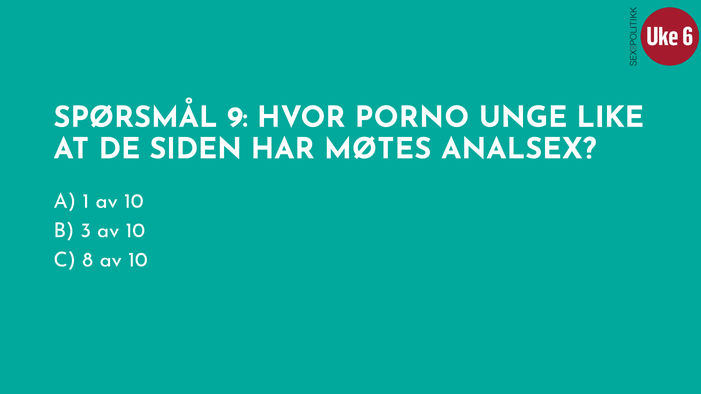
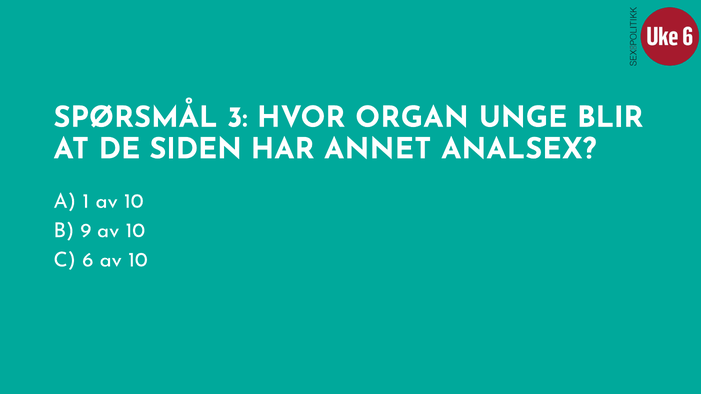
9: 9 -> 3 (237, 117)
PORNO: PORNO -> ORGAN (412, 117)
LIKE: LIKE -> BLIR (610, 117)
MØTES: MØTES -> ANNET (378, 149)
3: 3 -> 9 (86, 231)
8: 8 -> 6 (88, 260)
